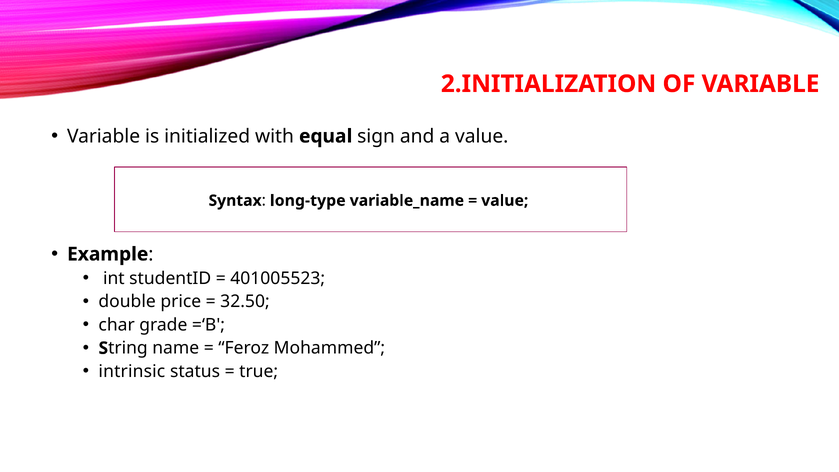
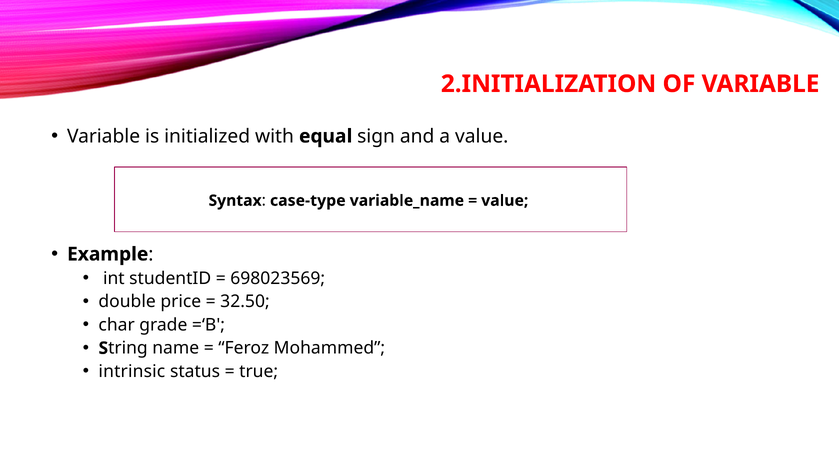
long-type: long-type -> case-type (308, 201)
401005523: 401005523 -> 698023569 (278, 278)
